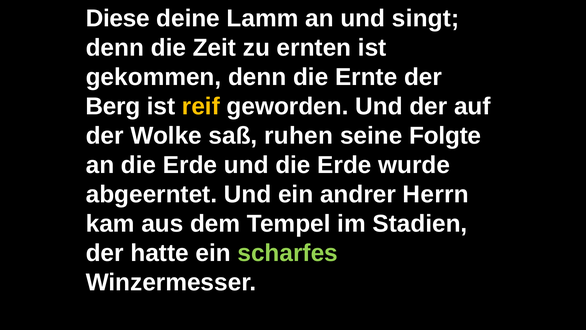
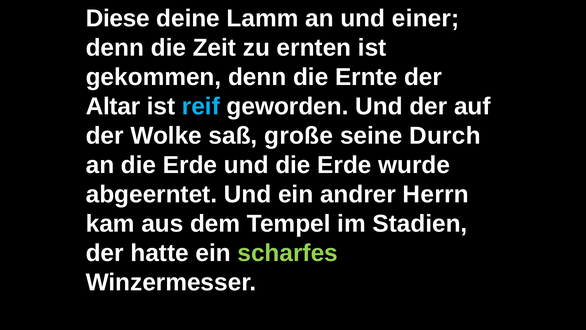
singt: singt -> einer (426, 19)
Berg: Berg -> Altar (113, 106)
reif colour: yellow -> light blue (201, 106)
ruhen: ruhen -> große (299, 136)
Folgte: Folgte -> Durch (445, 136)
